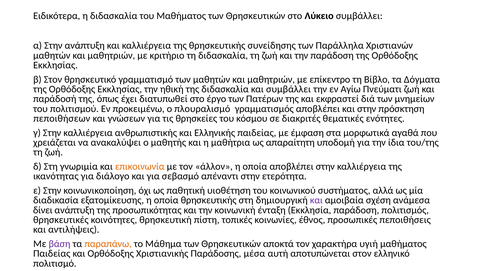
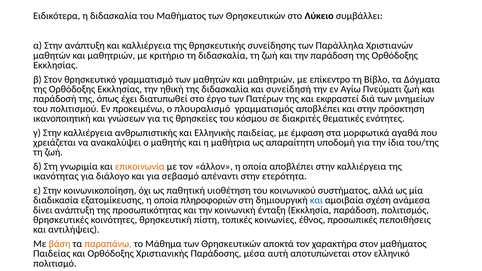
και συμβάλλει: συμβάλλει -> συνείδησή (289, 89)
πεποιθήσεων: πεποιθήσεων -> ικανοποιητική (62, 119)
οποία θρησκευτικής: θρησκευτικής -> πληροφοριών (209, 200)
και colour: purple -> blue (316, 200)
βάση colour: purple -> orange (60, 244)
χαρακτήρα υγιή: υγιή -> στον (369, 244)
